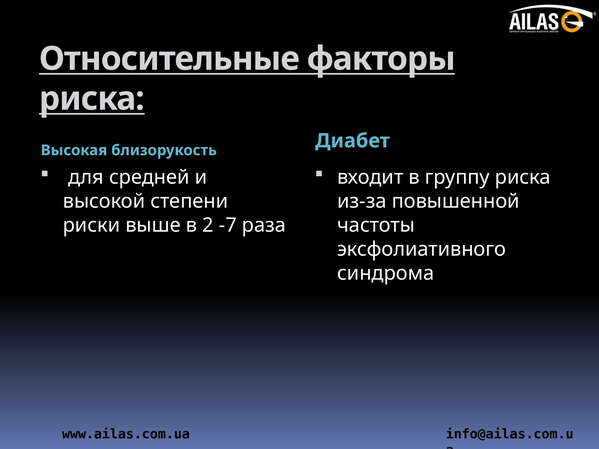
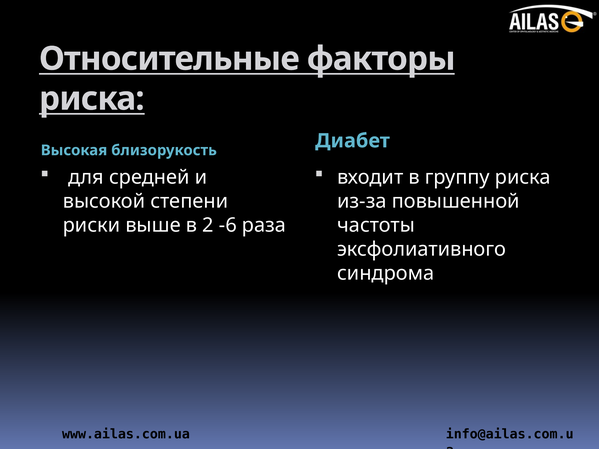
-7: -7 -> -6 (228, 225)
